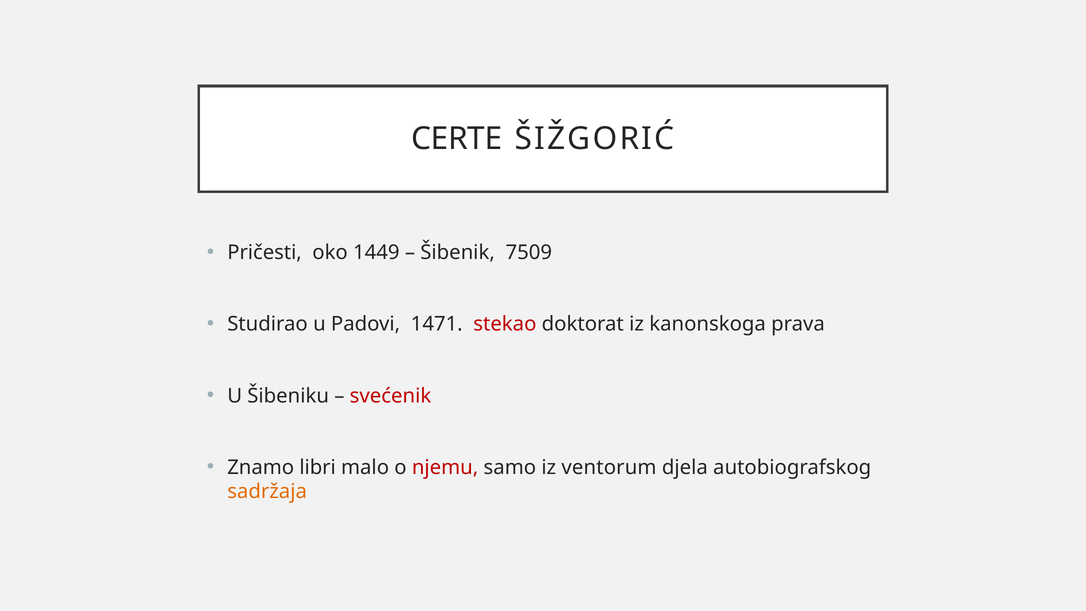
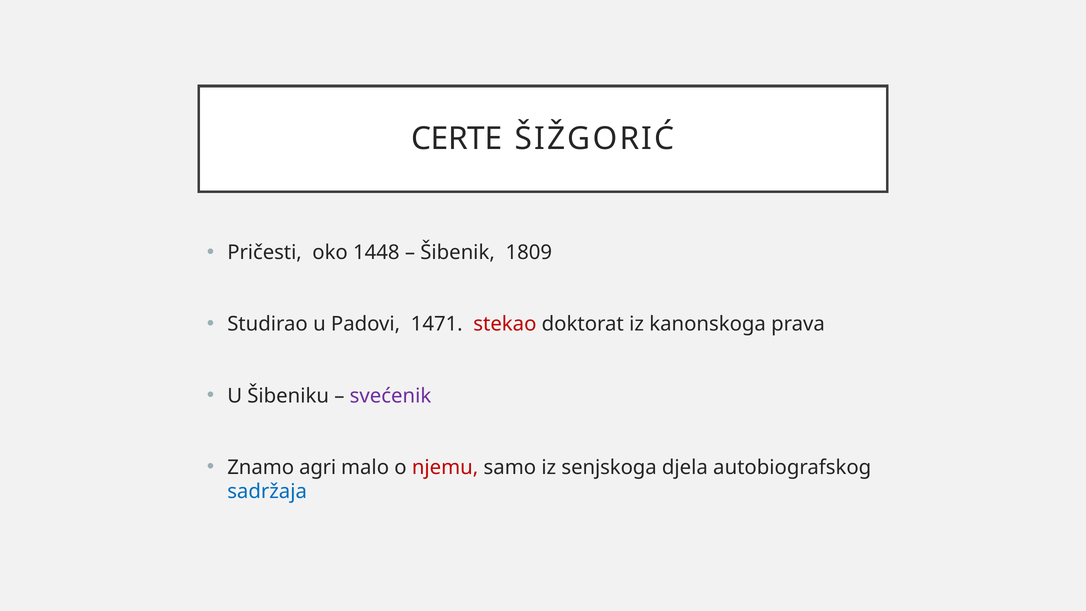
1449: 1449 -> 1448 (376, 253)
7509: 7509 -> 1809 (529, 253)
svećenik colour: red -> purple (390, 396)
libri: libri -> agri (318, 467)
ventorum: ventorum -> senjskoga (609, 467)
sadržaja colour: orange -> blue (267, 492)
